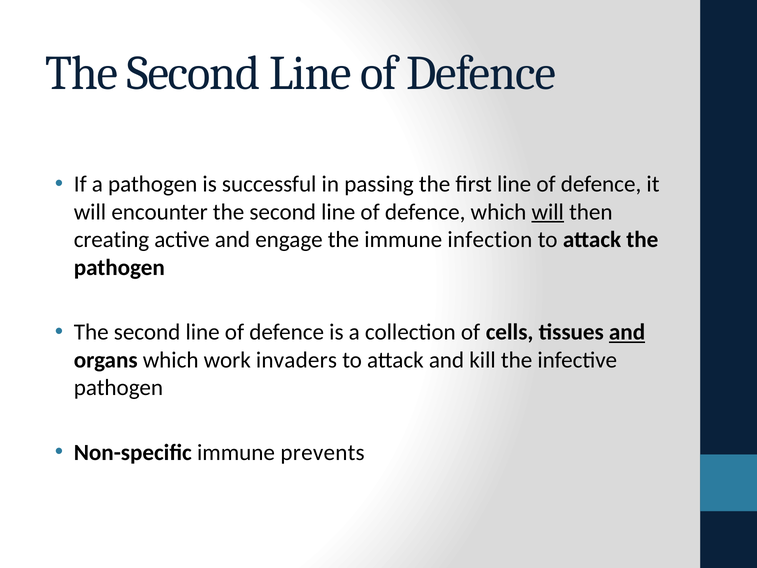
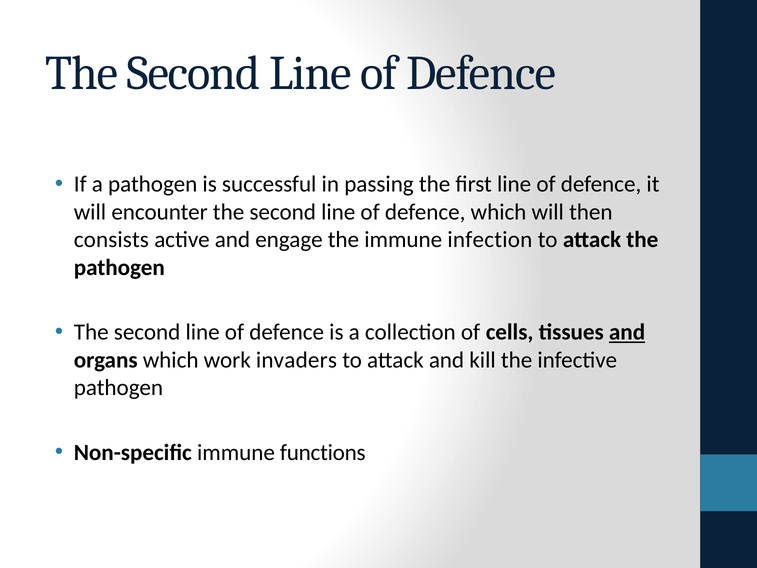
will underline: present -> none (548, 212)
creating: creating -> consists (111, 240)
prevents: prevents -> functions (323, 452)
